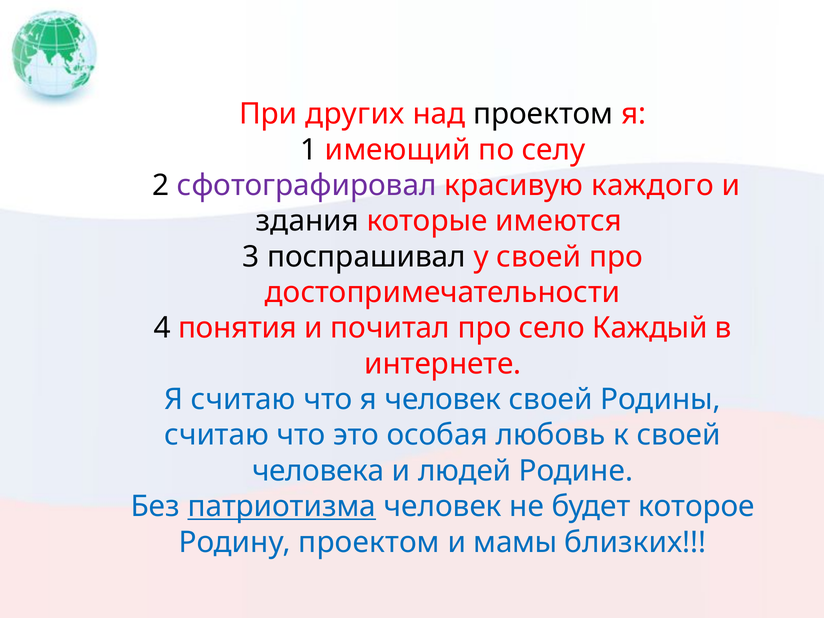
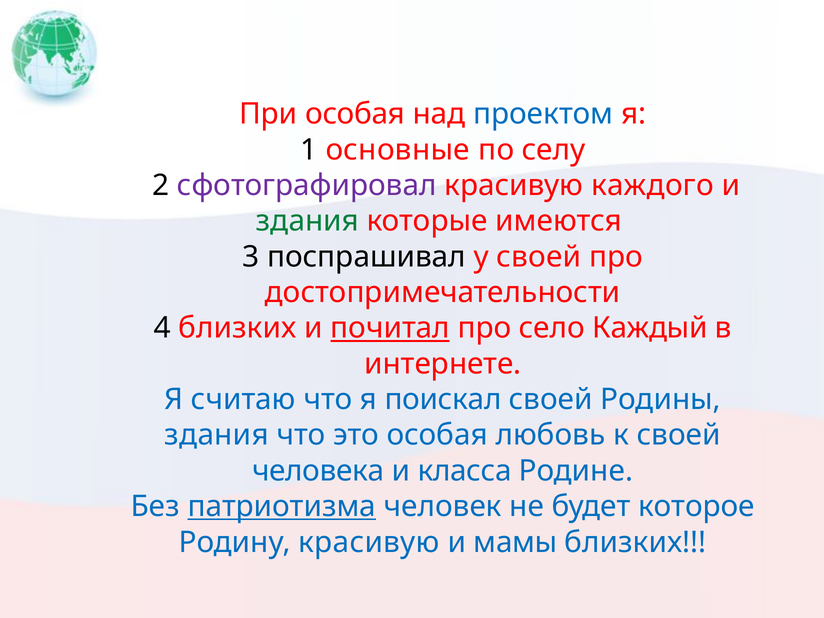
При других: других -> особая (355, 114)
проектом colour: black -> blue (543, 114)
имеющий: имеющий -> основные (398, 150)
здания colour: black -> green (307, 221)
4 понятия: понятия -> близких (237, 328)
почитал underline: none -> present (390, 328)
я человек: человек -> поискал (443, 399)
считаю: считаю -> здания (217, 435)
людей: людей -> класса (465, 471)
Родину проектом: проектом -> красивую (369, 542)
